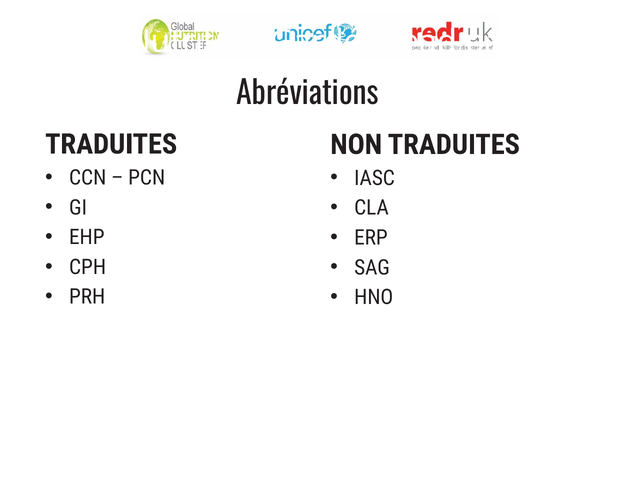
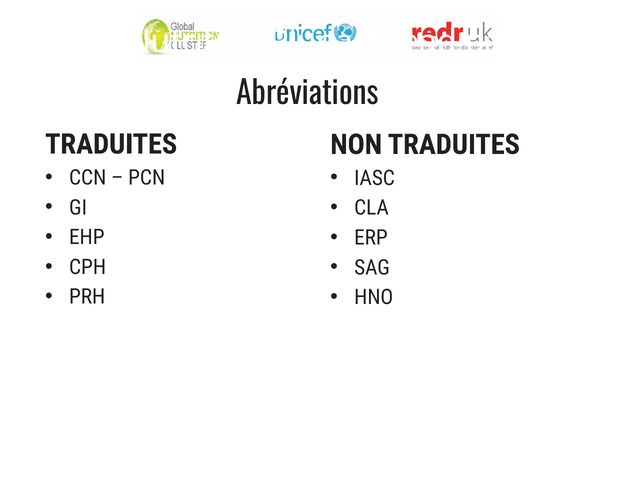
Gardés: Gardés -> Plupart (324, 42)
